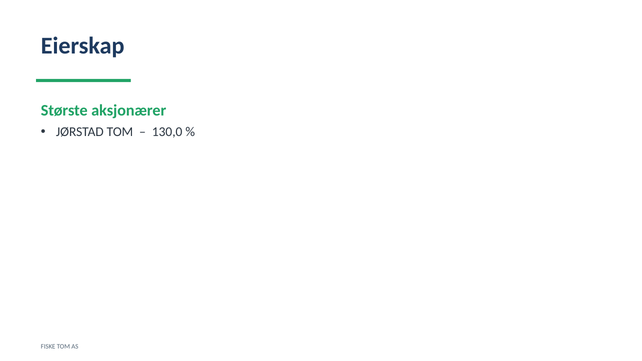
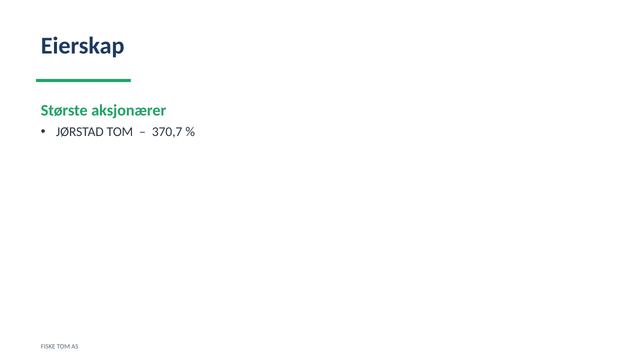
130,0: 130,0 -> 370,7 (167, 132)
